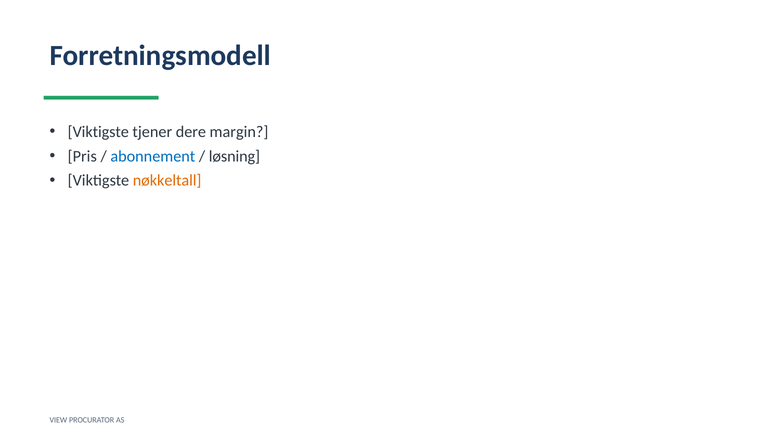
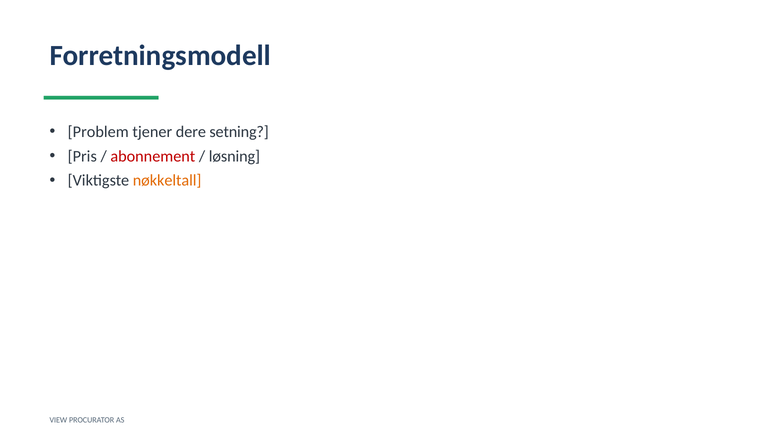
Viktigste: Viktigste -> Problem (98, 132)
margin: margin -> setning (239, 132)
abonnement colour: blue -> red (153, 156)
